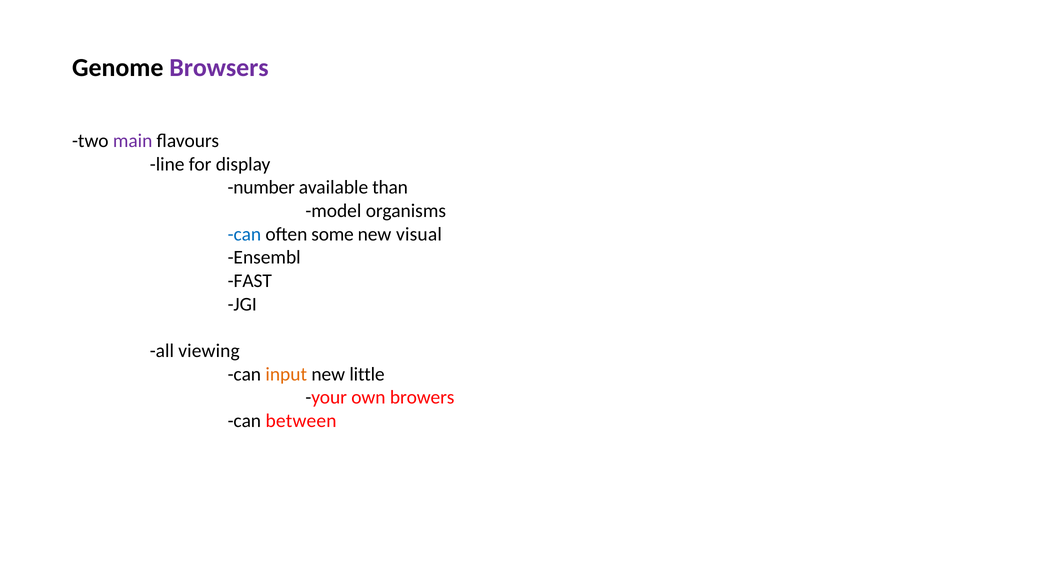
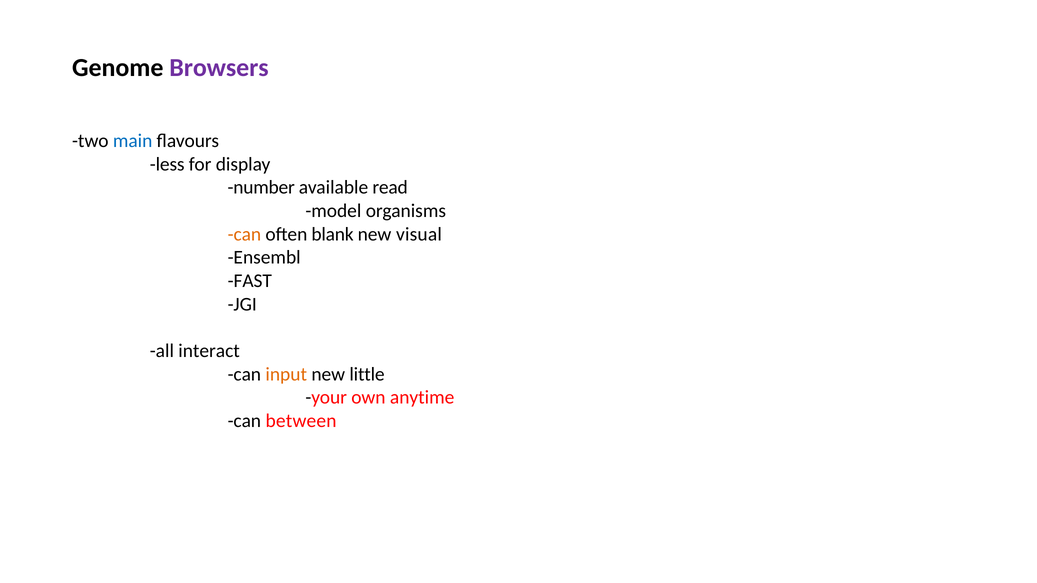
main colour: purple -> blue (133, 141)
line: line -> less (167, 164)
than: than -> read (390, 188)
can colour: blue -> orange (244, 234)
some: some -> blank (333, 234)
viewing: viewing -> interact (209, 351)
browers: browers -> anytime (422, 398)
